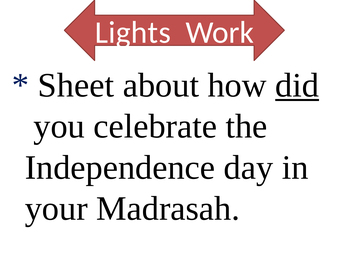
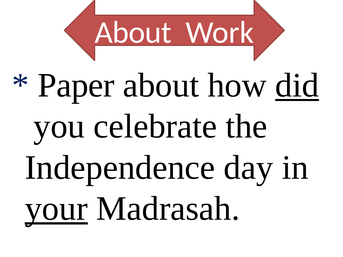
Lights: Lights -> About (133, 33)
Sheet: Sheet -> Paper (76, 85)
your underline: none -> present (56, 209)
